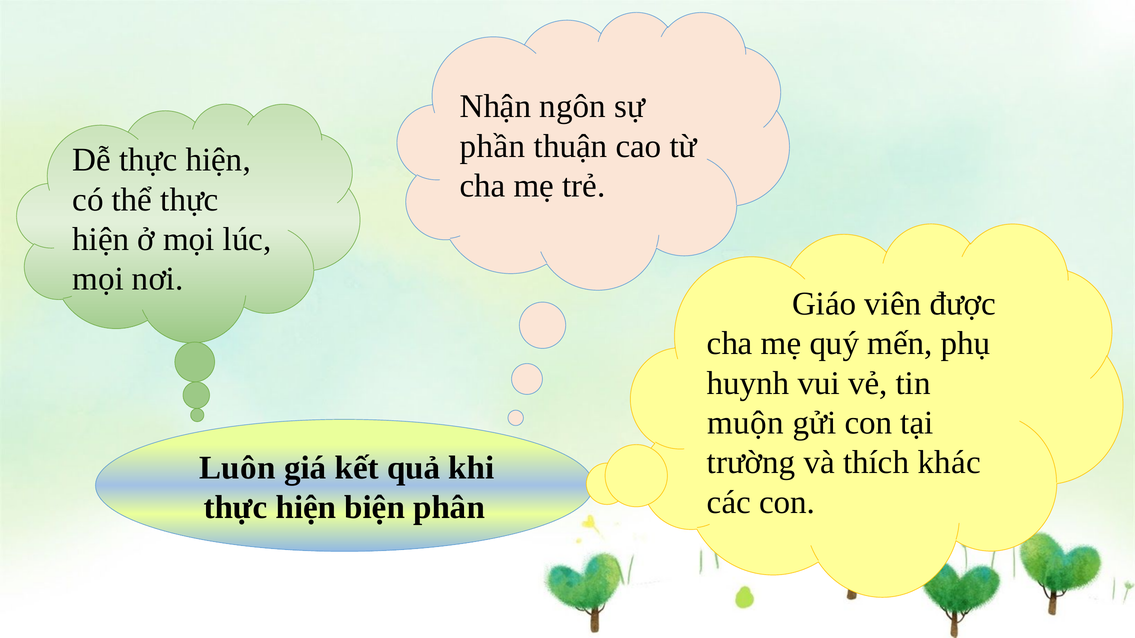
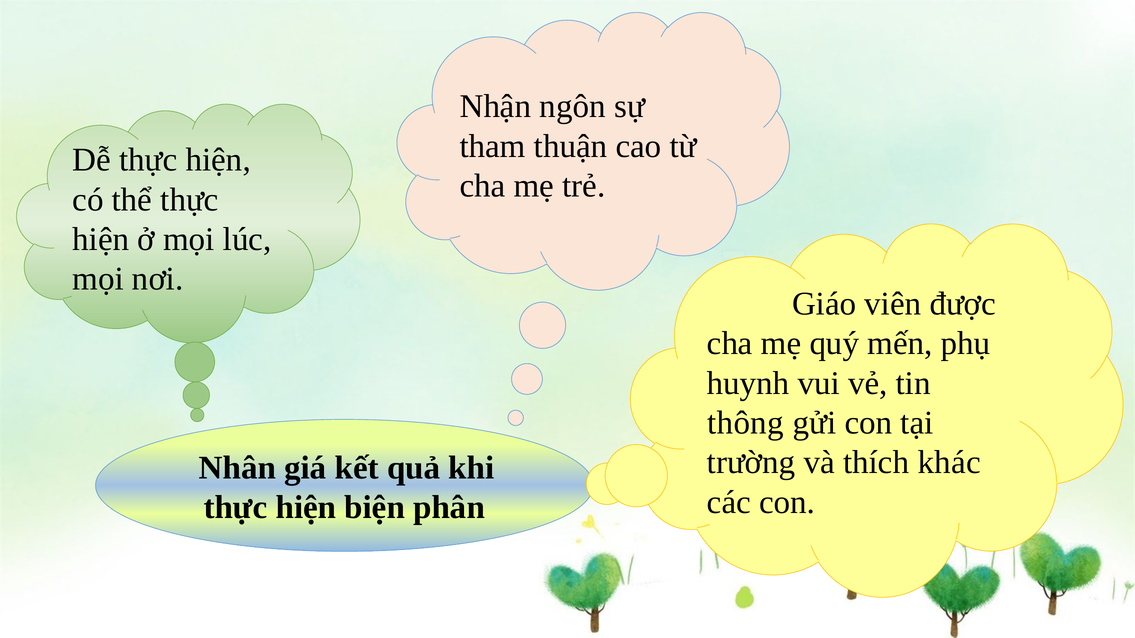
phần: phần -> tham (493, 146)
muộn: muộn -> thông (746, 423)
Luôn: Luôn -> Nhân (237, 468)
